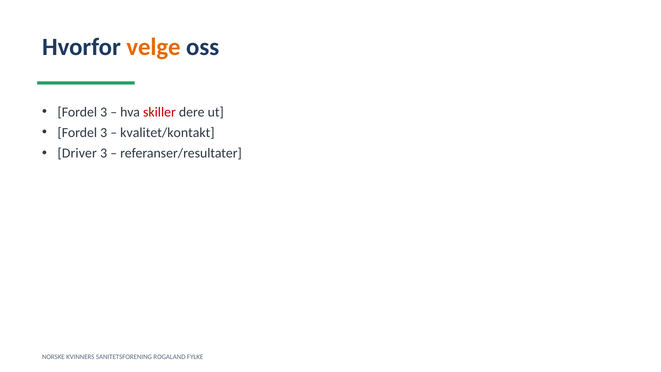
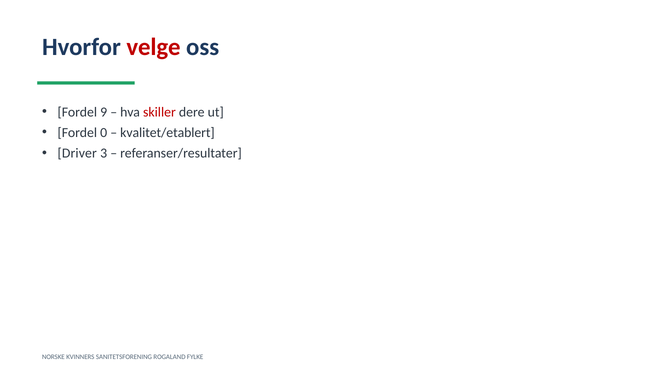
velge colour: orange -> red (154, 47)
3: 3 -> 9 (104, 112)
3: 3 -> 0 (104, 133)
kvalitet/kontakt: kvalitet/kontakt -> kvalitet/etablert (167, 133)
